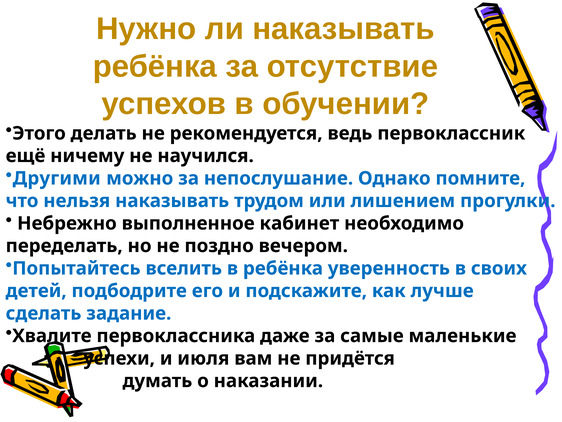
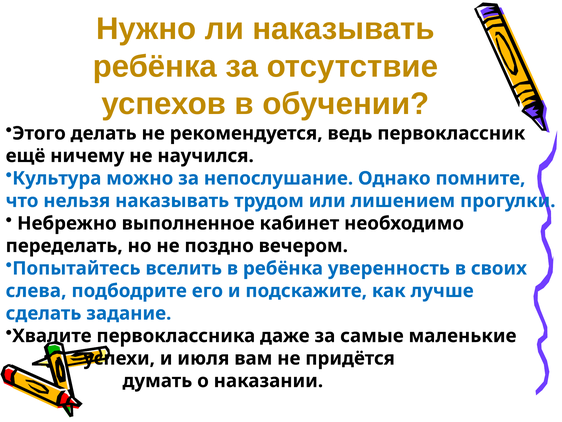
Другими: Другими -> Культура (57, 178)
детей: детей -> слева (36, 291)
